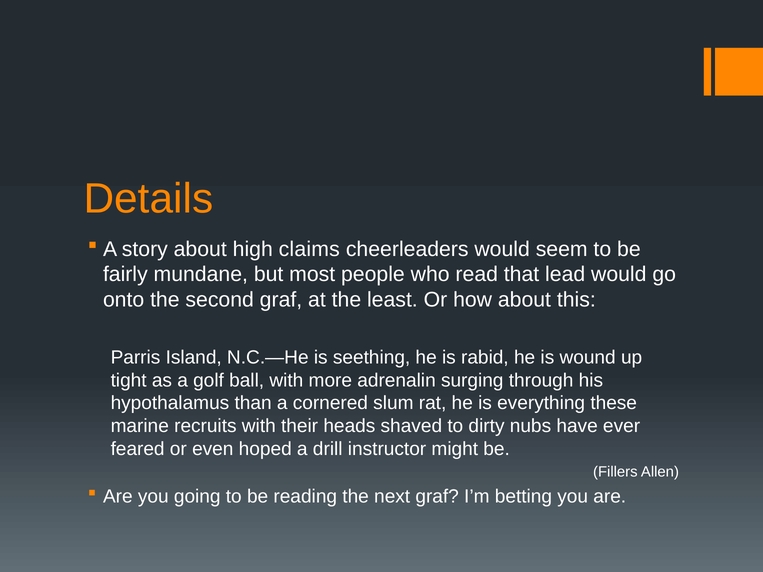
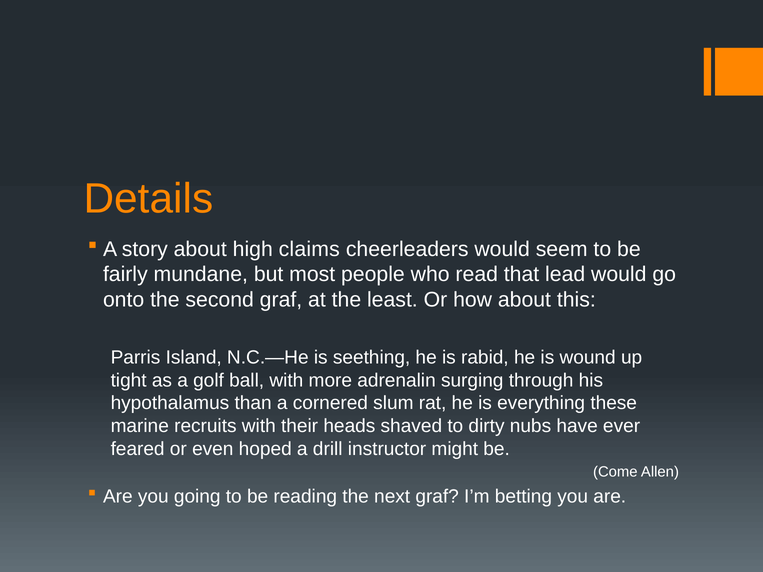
Fillers: Fillers -> Come (615, 472)
